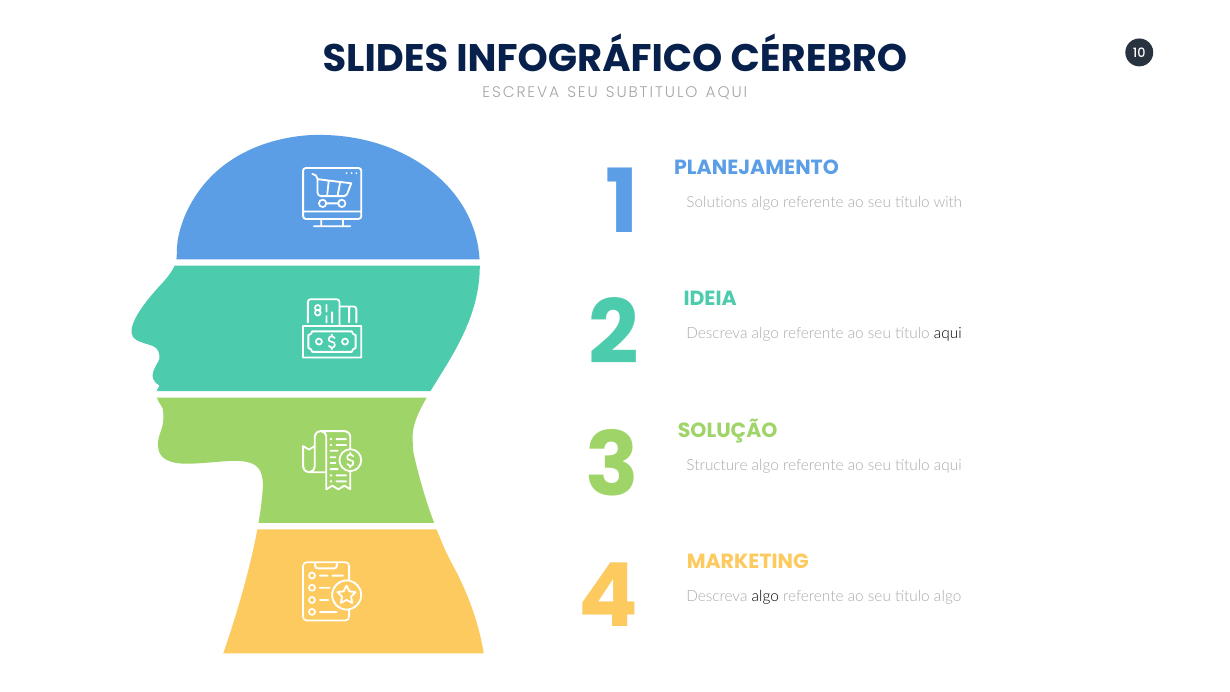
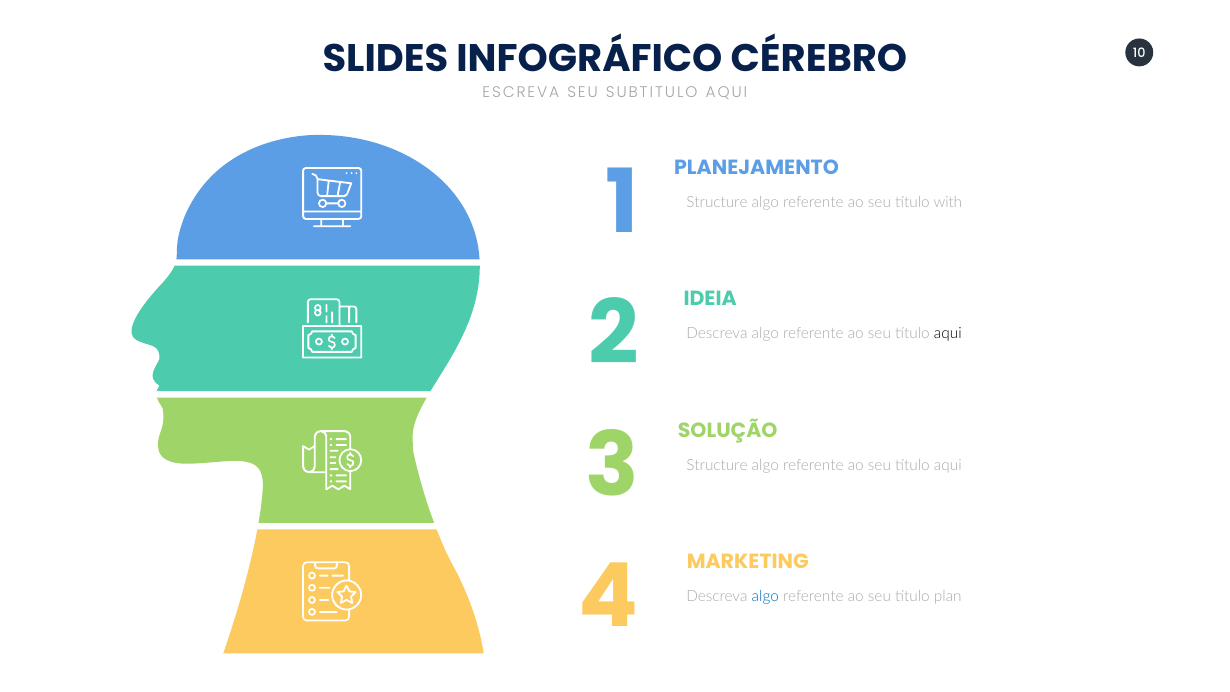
Solutions: Solutions -> Structure (717, 203)
algo colour: black -> blue (765, 597)
título algo: algo -> plan (948, 597)
